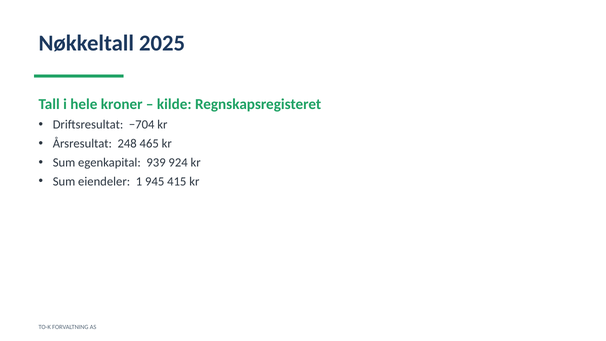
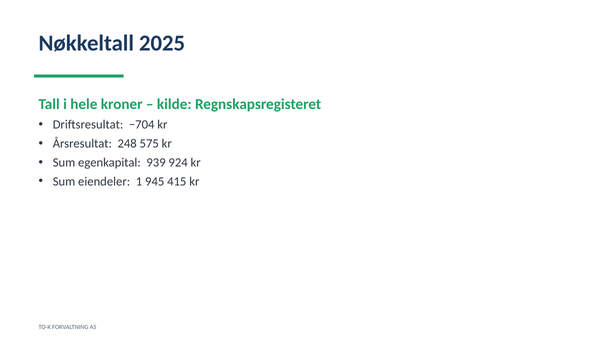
465: 465 -> 575 (149, 144)
